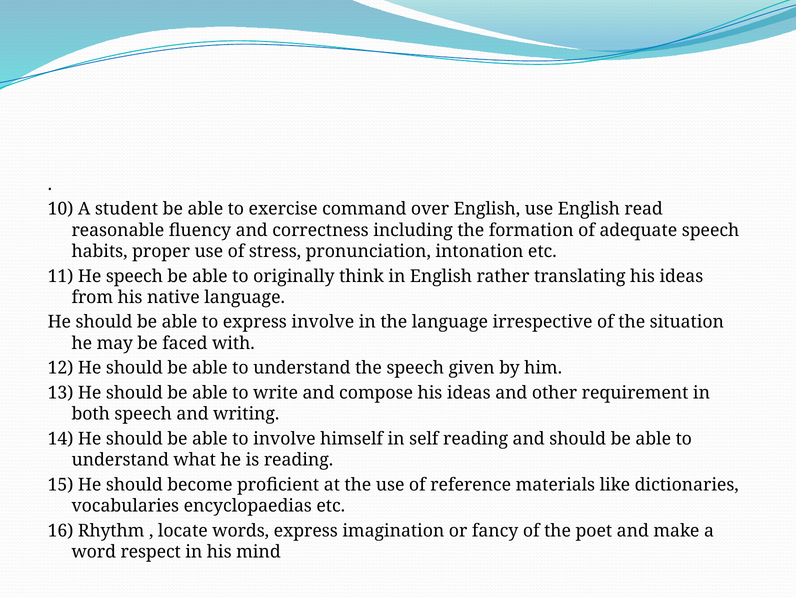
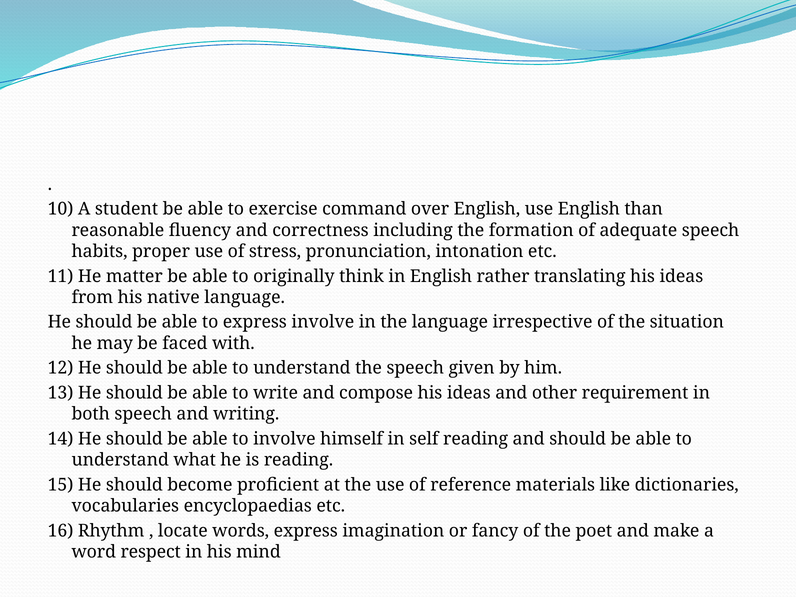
read: read -> than (644, 209)
He speech: speech -> matter (134, 276)
